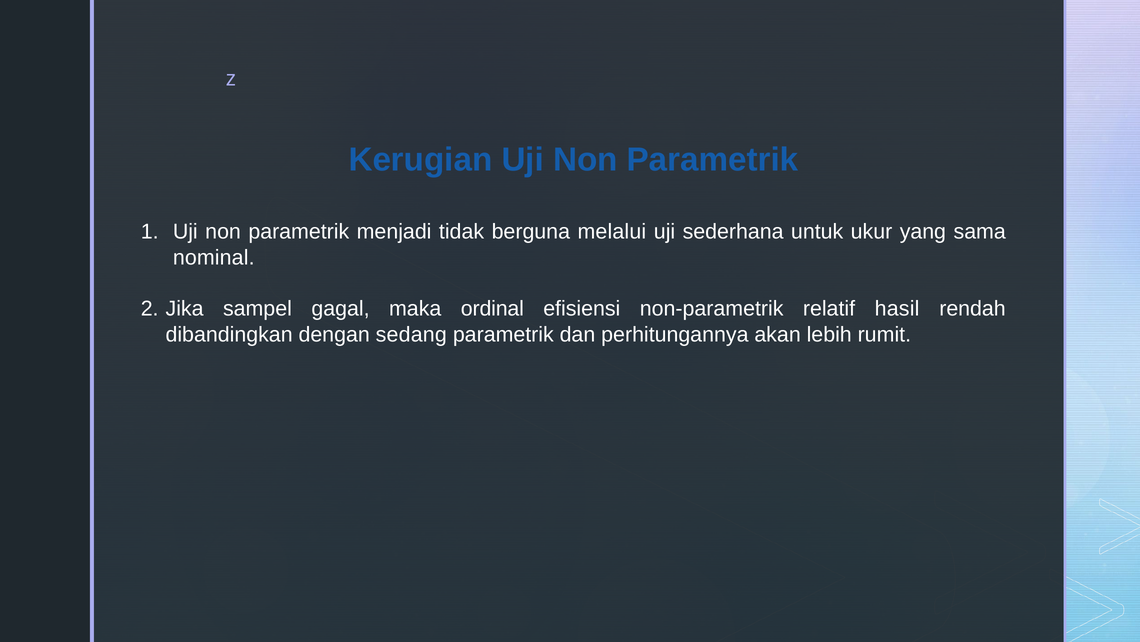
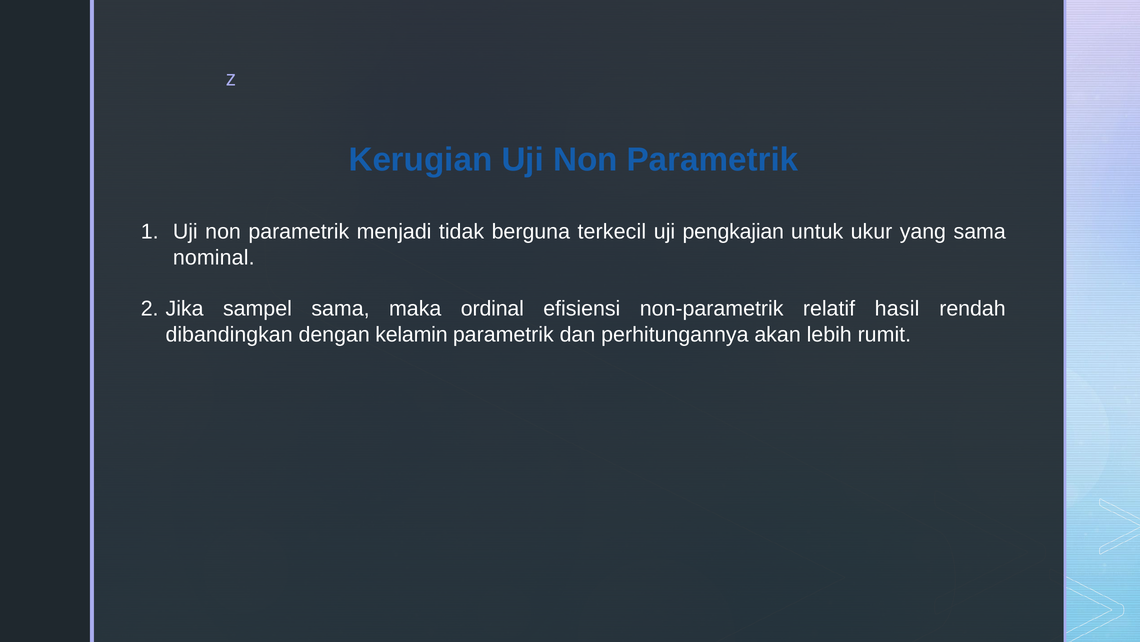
melalui: melalui -> terkecil (612, 232)
sederhana: sederhana -> pengkajian (733, 232)
sampel gagal: gagal -> sama (340, 308)
sedang: sedang -> kelamin (411, 334)
